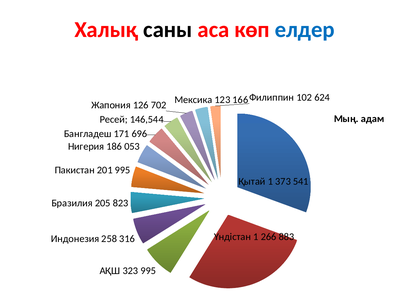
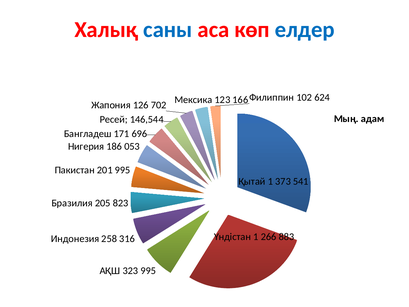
саны colour: black -> blue (168, 30)
